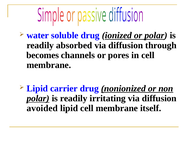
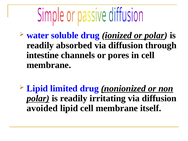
becomes: becomes -> intestine (43, 55)
carrier: carrier -> limited (64, 88)
